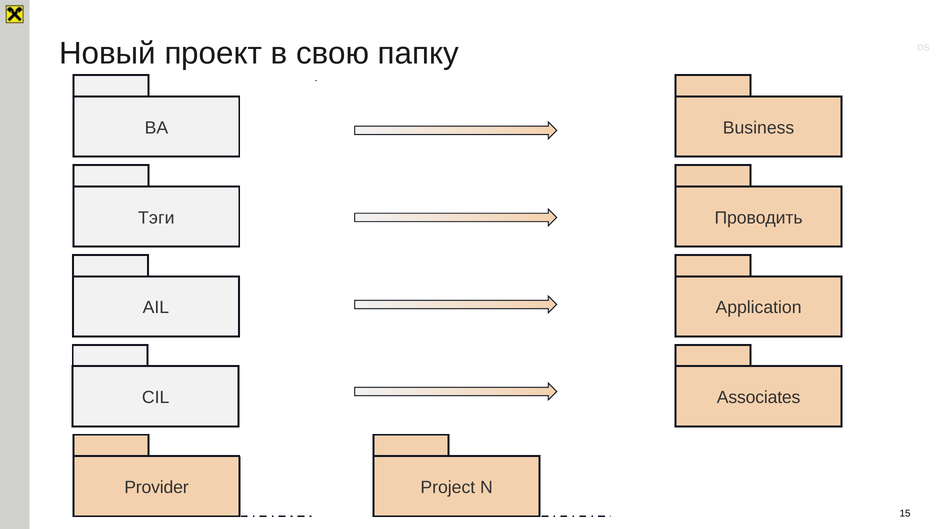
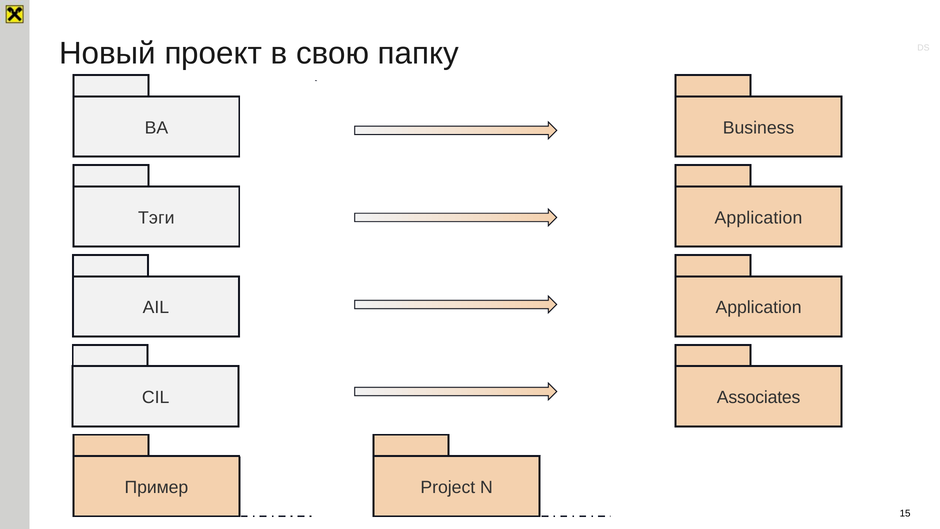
Проводить: Проводить -> Application (758, 218)
Provider: Provider -> Пример (156, 487)
